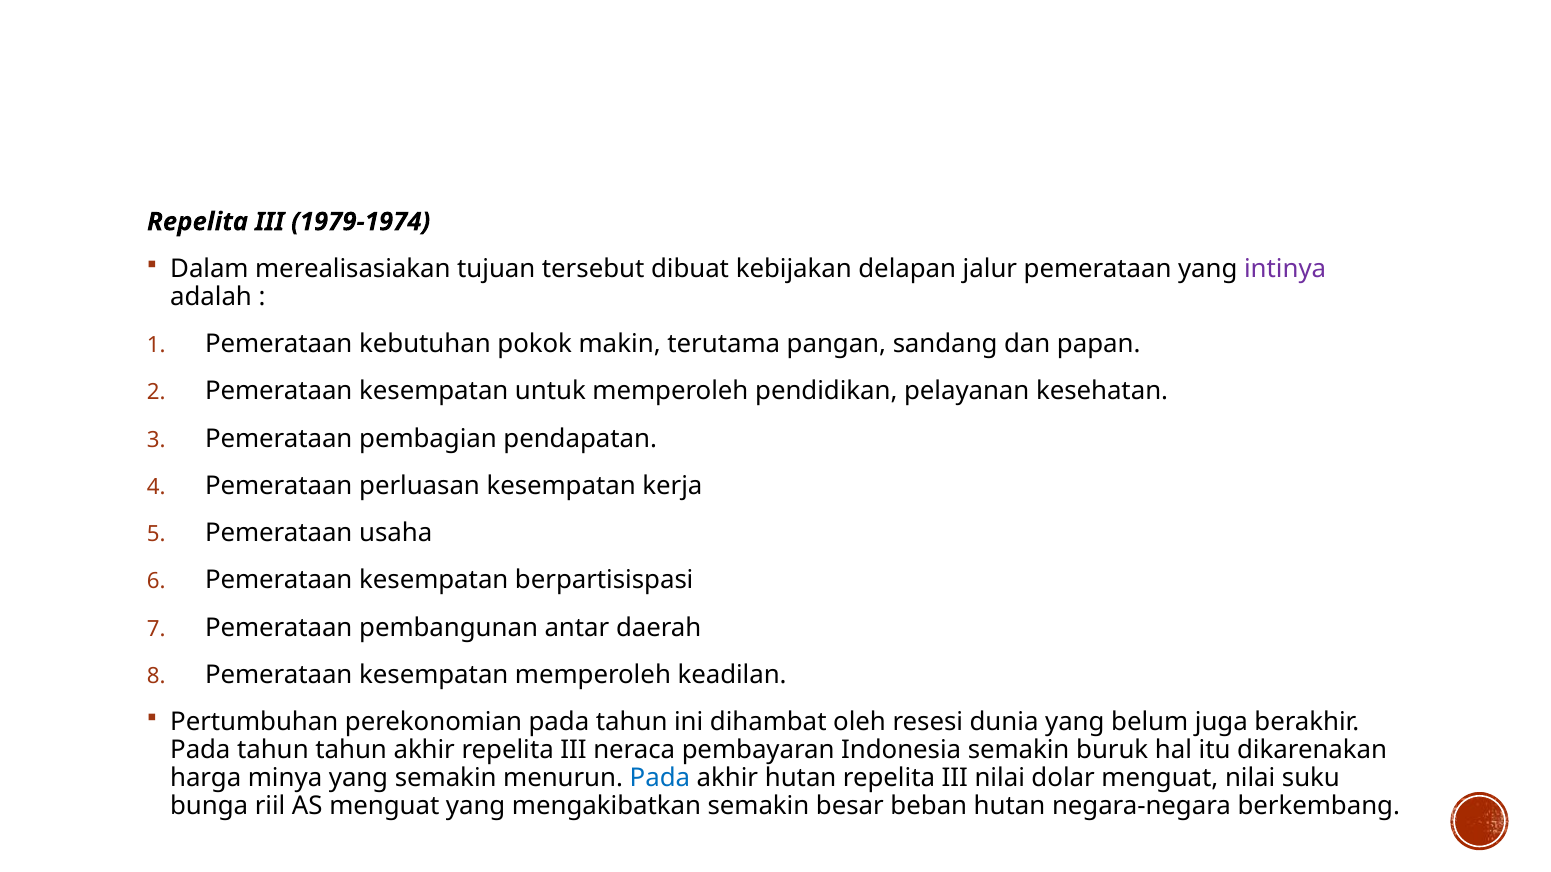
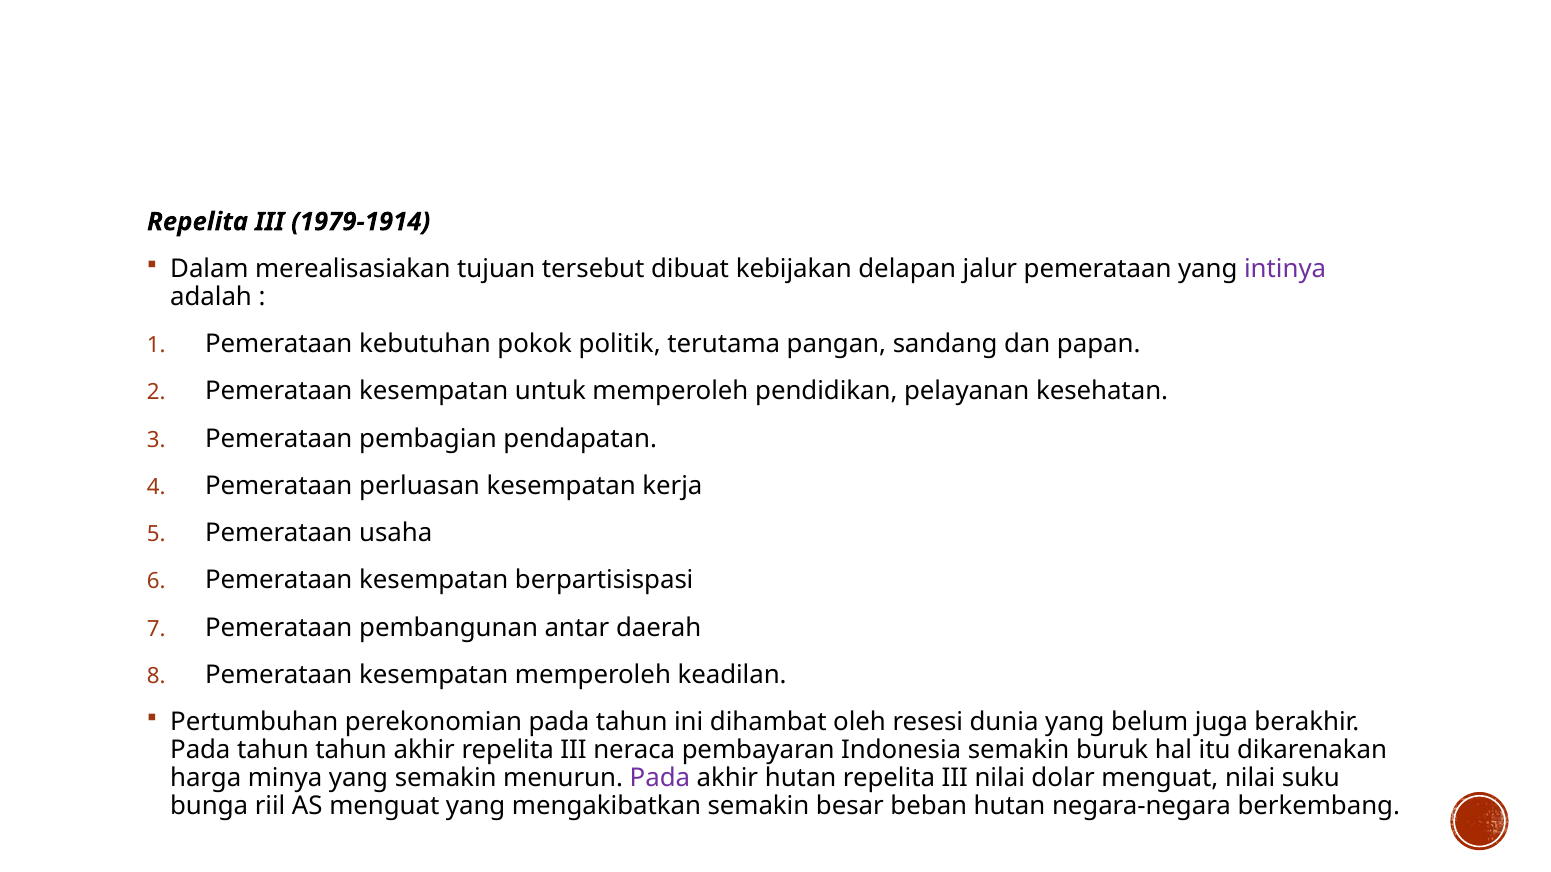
1979-1974: 1979-1974 -> 1979-1914 (361, 222)
makin: makin -> politik (620, 344)
Pada colour: blue -> purple (660, 778)
